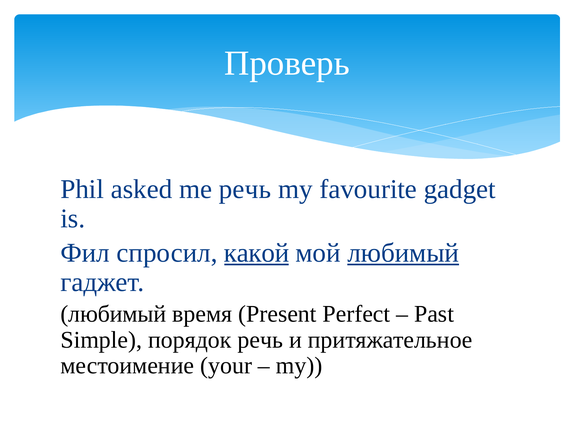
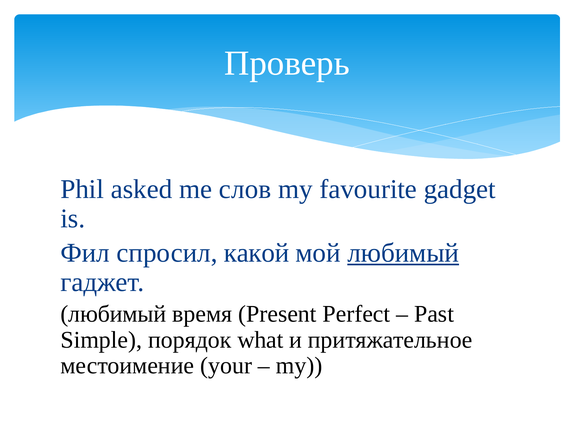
me речь: речь -> слов (245, 189)
какой underline: present -> none (257, 253)
порядок речь: речь -> what (260, 339)
